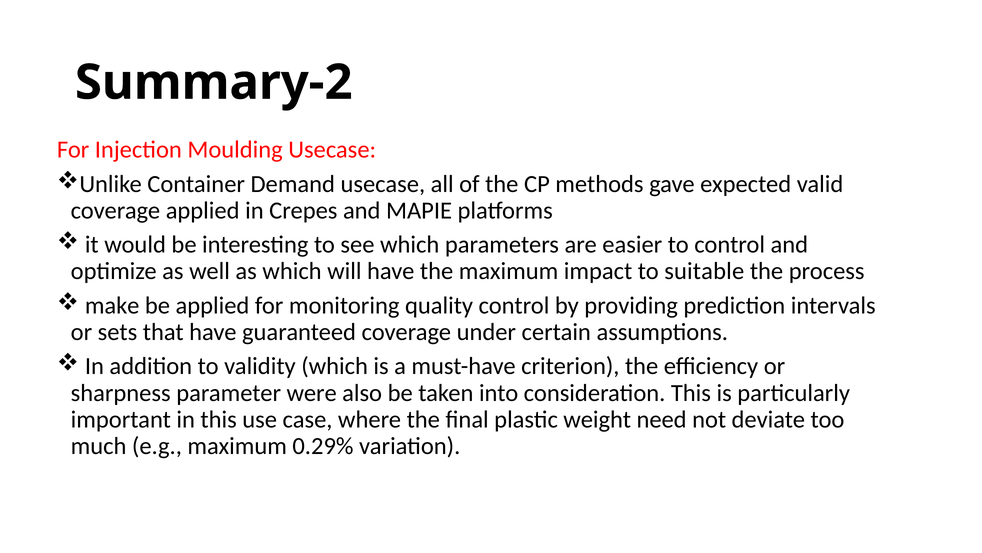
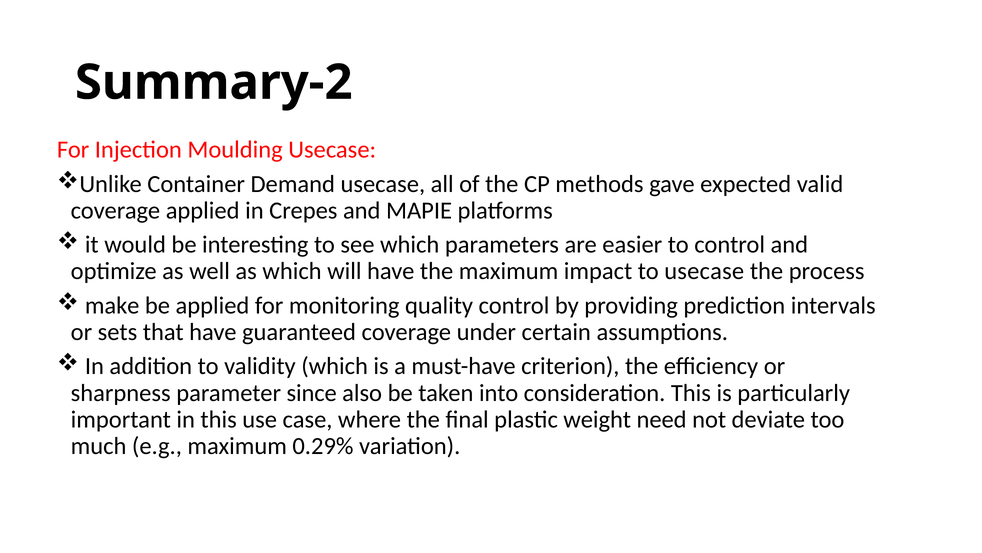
to suitable: suitable -> usecase (704, 271)
were: were -> since (312, 392)
